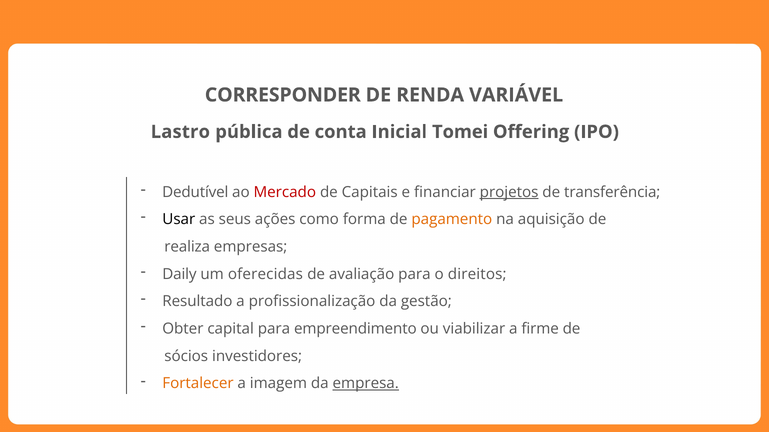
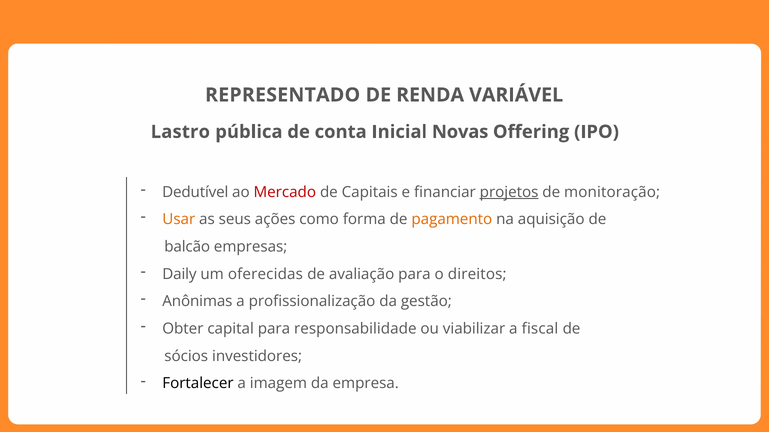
CORRESPONDER: CORRESPONDER -> REPRESENTADO (283, 95)
Tomei: Tomei -> Novas (460, 132)
transferência: transferência -> monitoração (612, 192)
Usar colour: black -> orange (179, 220)
realiza: realiza -> balcão (187, 247)
Resultado: Resultado -> Anônimas (197, 302)
empreendimento: empreendimento -> responsabilidade (355, 329)
firme: firme -> fiscal (540, 329)
Fortalecer colour: orange -> black (198, 384)
empresa underline: present -> none (366, 384)
